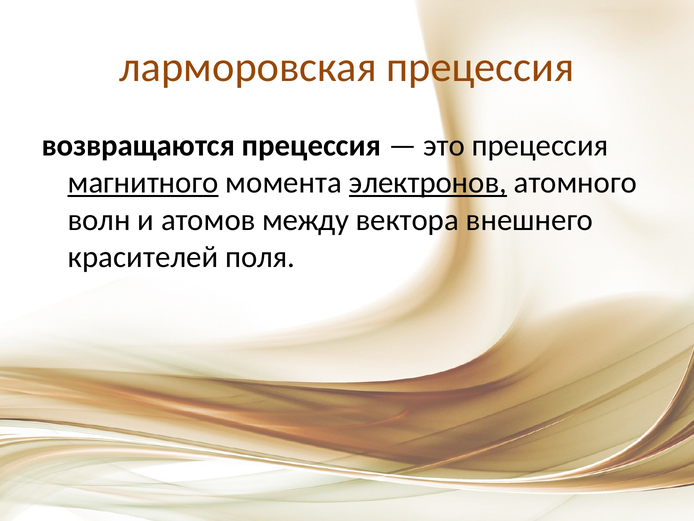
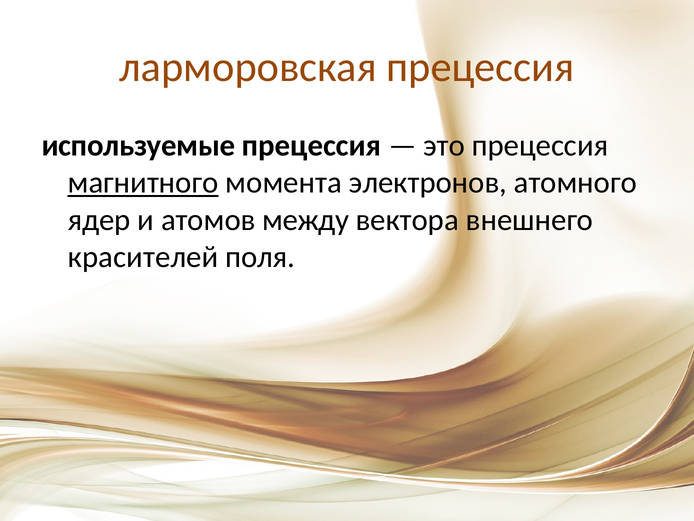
возвращаются: возвращаются -> используемые (138, 146)
электронов underline: present -> none (428, 183)
волн: волн -> ядер (99, 220)
